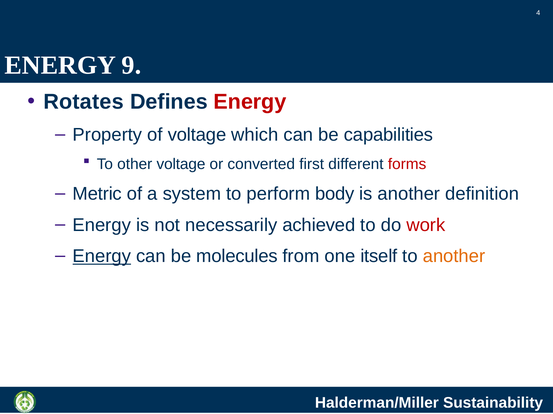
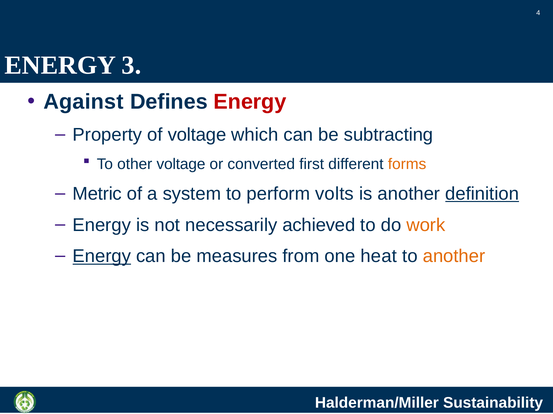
9: 9 -> 3 (131, 66)
Rotates: Rotates -> Against (84, 102)
capabilities: capabilities -> subtracting (388, 135)
forms colour: red -> orange (407, 164)
body: body -> volts (335, 194)
definition underline: none -> present (482, 194)
work colour: red -> orange (426, 225)
molecules: molecules -> measures (237, 257)
itself: itself -> heat (379, 257)
